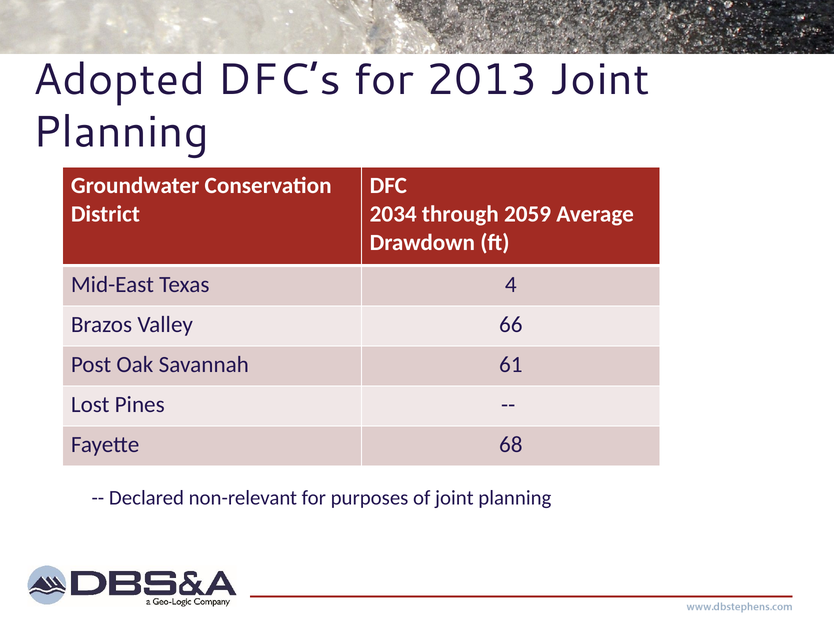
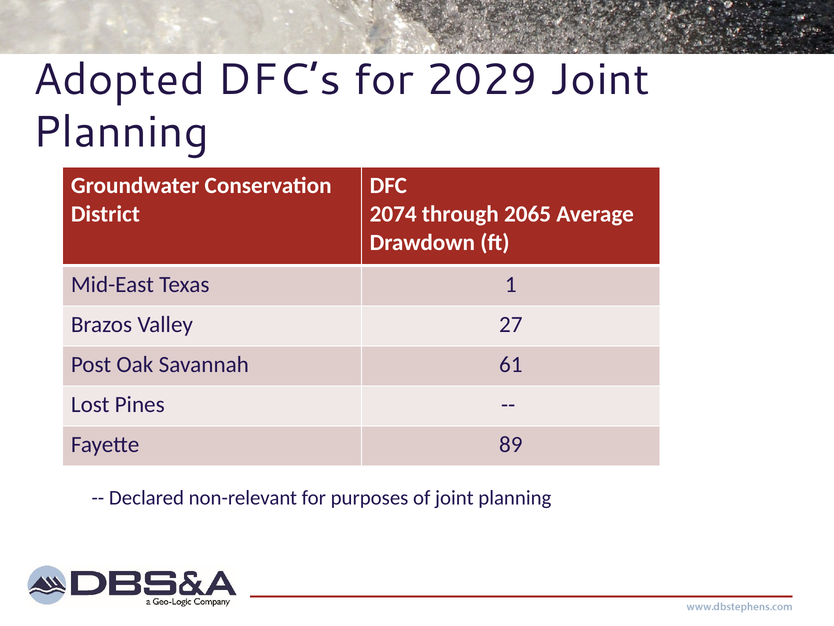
2013: 2013 -> 2029 (482, 80)
2034: 2034 -> 2074 (393, 214)
2059: 2059 -> 2065 (528, 214)
4: 4 -> 1 (511, 284)
66: 66 -> 27 (511, 324)
68: 68 -> 89 (511, 444)
